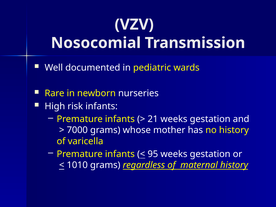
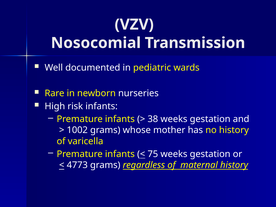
21: 21 -> 38 (153, 119)
7000: 7000 -> 1002 (77, 130)
95: 95 -> 75 (153, 154)
1010: 1010 -> 4773 (77, 165)
